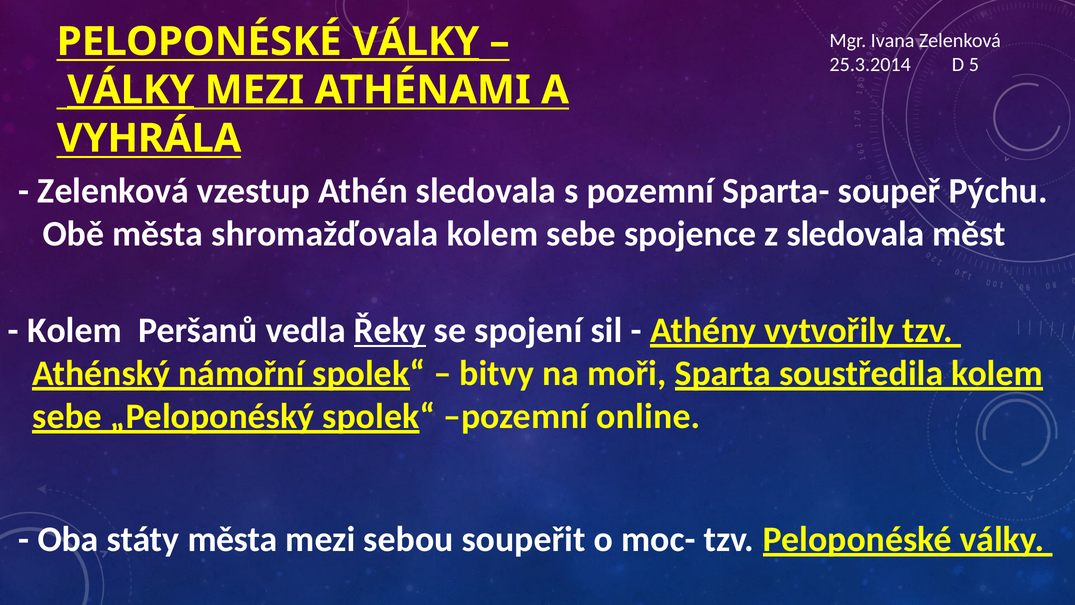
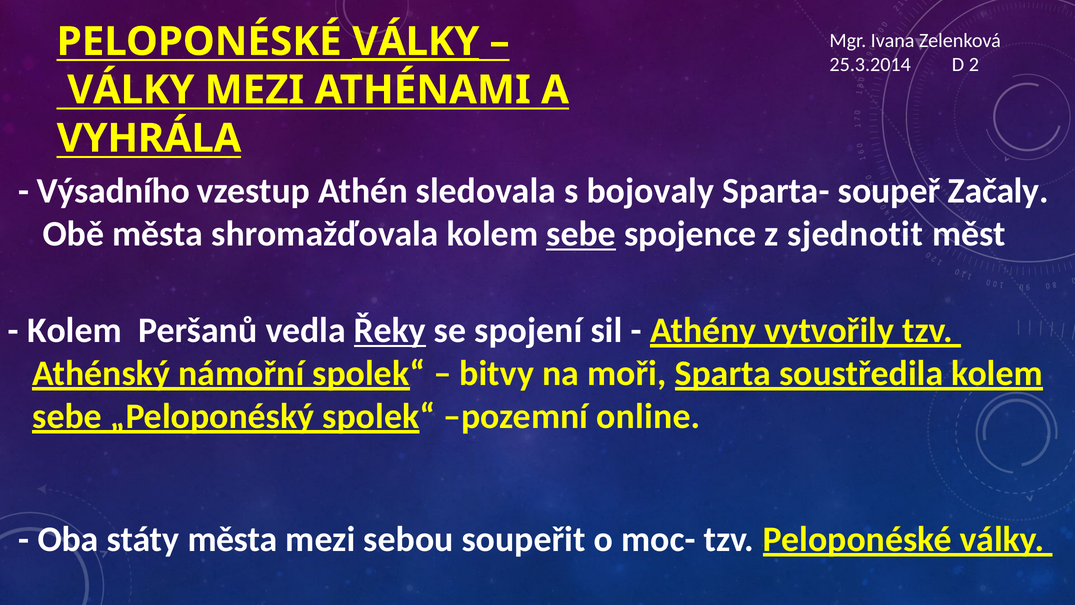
5: 5 -> 2 (974, 65)
VÁLKY underline: present -> none (131, 90)
Zelenková: Zelenková -> Výsadního (113, 191)
s pozemní: pozemní -> bojovaly (650, 191)
Pýchu: Pýchu -> Začaly (998, 191)
sebe underline: none -> present (581, 234)
z sledovala: sledovala -> sjednotit (855, 234)
